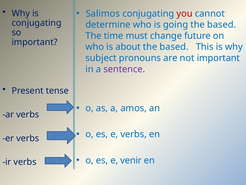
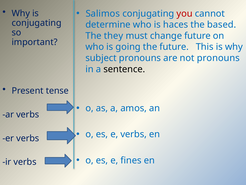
going: going -> haces (176, 25)
time: time -> they (114, 36)
about: about -> going (128, 47)
based: based -> future (174, 47)
not important: important -> pronouns (218, 58)
sentence colour: purple -> black (124, 69)
venir: venir -> fines (131, 160)
